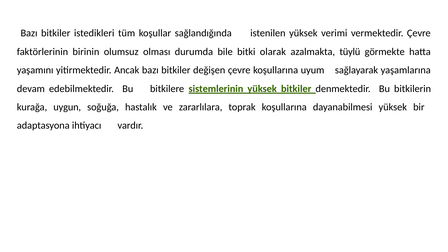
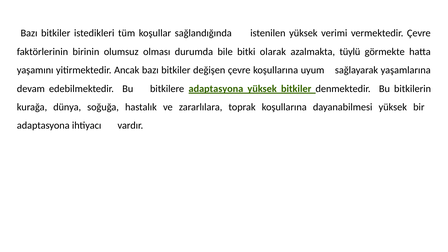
bitkilere sistemlerinin: sistemlerinin -> adaptasyona (216, 89)
uygun: uygun -> dünya (67, 107)
